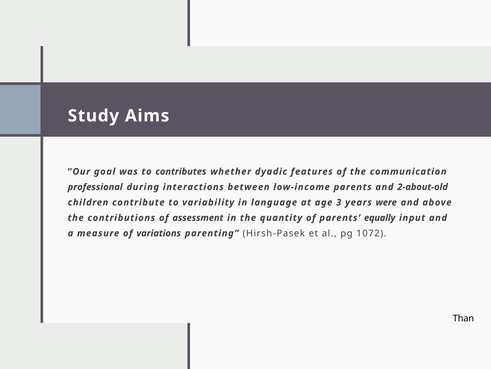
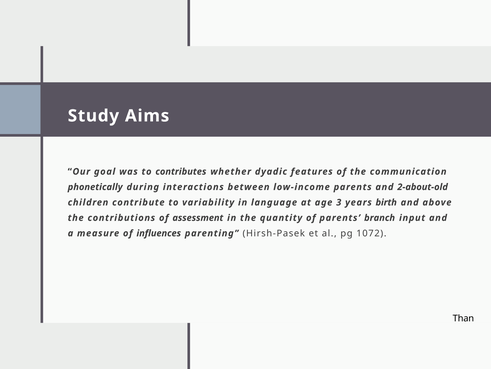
professional: professional -> phonetically (95, 187)
were: were -> birth (386, 202)
equally: equally -> branch (380, 217)
variations: variations -> influences (159, 233)
